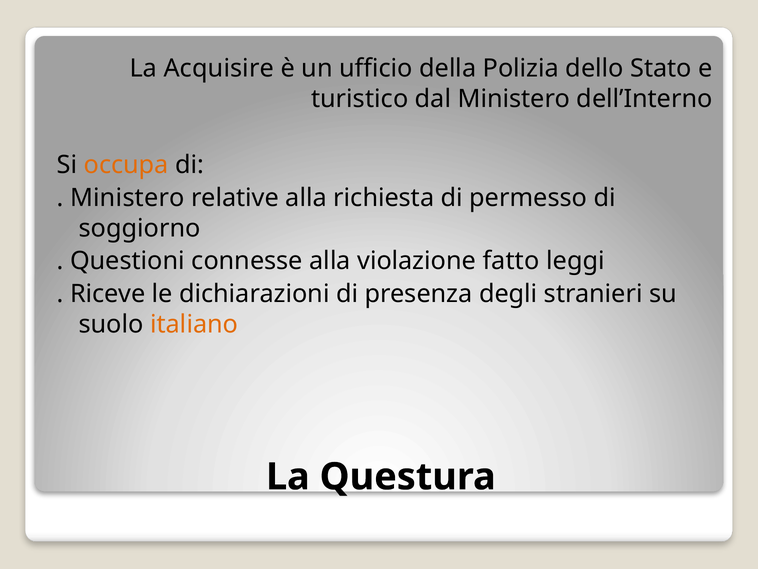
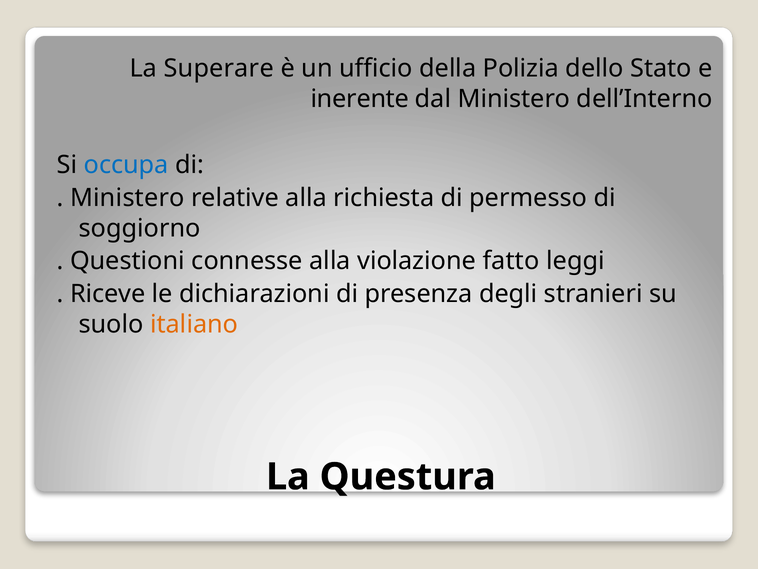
Acquisire: Acquisire -> Superare (219, 68)
turistico: turistico -> inerente (360, 99)
occupa colour: orange -> blue (126, 165)
